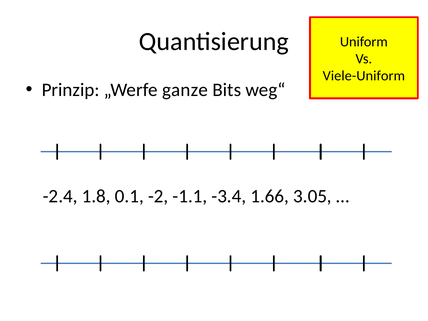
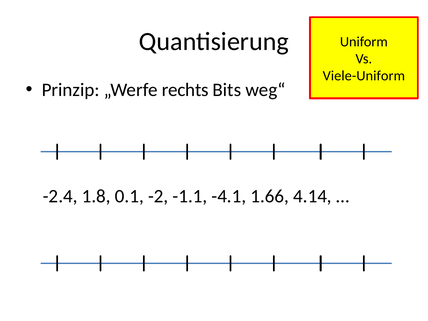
ganze: ganze -> rechts (185, 90)
-3.4: -3.4 -> -4.1 (229, 196)
3.05: 3.05 -> 4.14 (312, 196)
